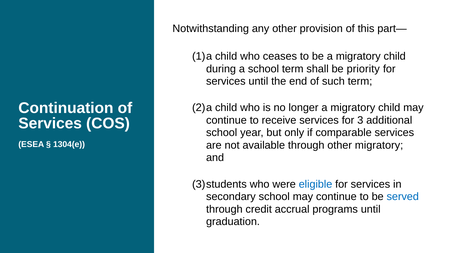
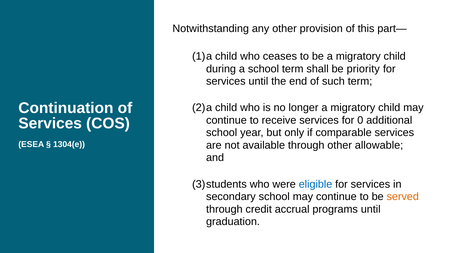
3: 3 -> 0 (360, 120)
other migratory: migratory -> allowable (379, 145)
served colour: blue -> orange (403, 196)
